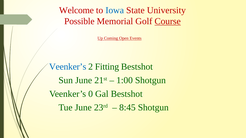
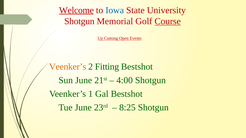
Welcome underline: none -> present (76, 10)
Possible: Possible -> Shotgun (79, 21)
Veenker’s colour: blue -> orange (68, 67)
1:00: 1:00 -> 4:00 (125, 80)
0: 0 -> 1 (91, 94)
8:45: 8:45 -> 8:25 (127, 108)
